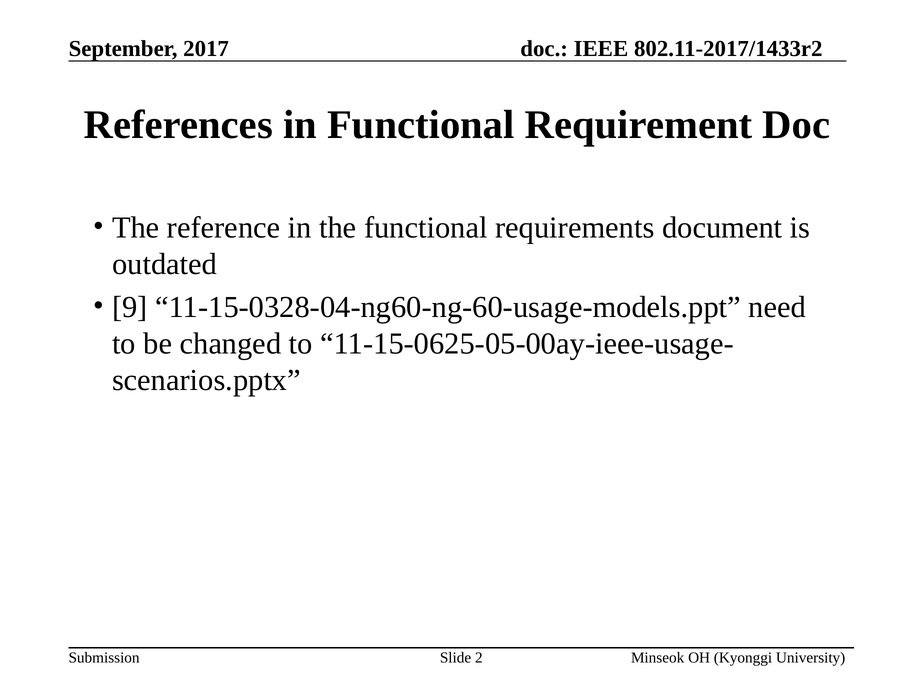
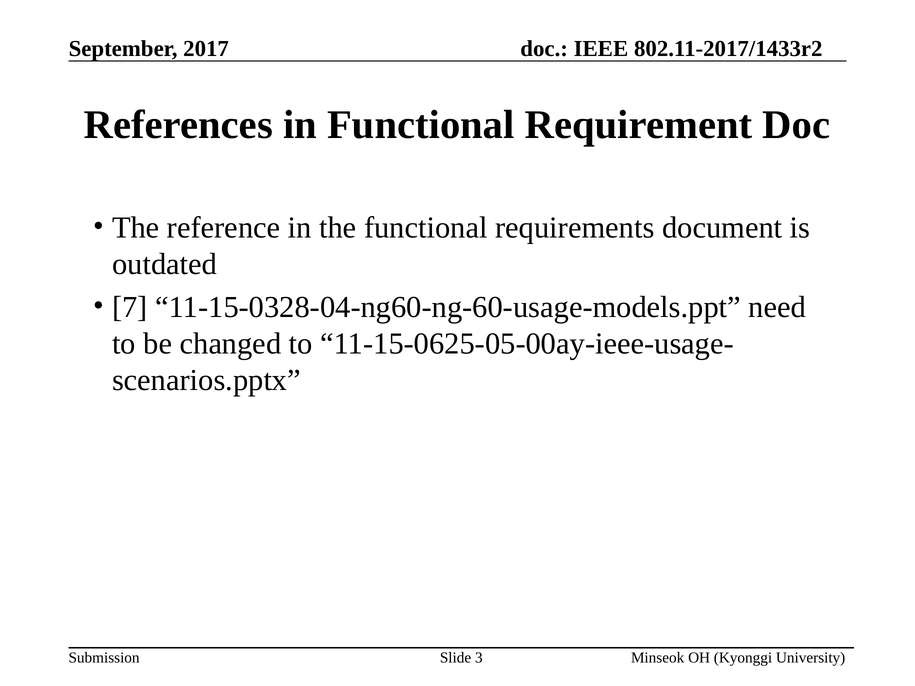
9: 9 -> 7 (130, 307)
2: 2 -> 3 (479, 658)
